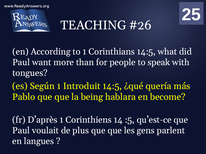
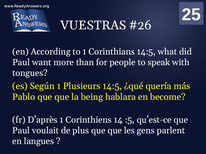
TEACHING: TEACHING -> VUESTRAS (93, 25)
Introduit: Introduit -> Plusieurs (82, 86)
